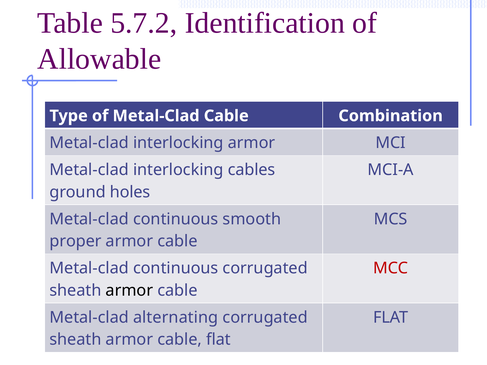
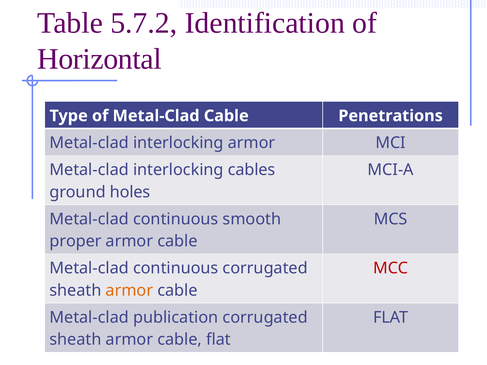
Allowable: Allowable -> Horizontal (99, 59)
Combination: Combination -> Penetrations (391, 116)
armor colour: black -> orange (129, 291)
alternating: alternating -> publication (176, 318)
